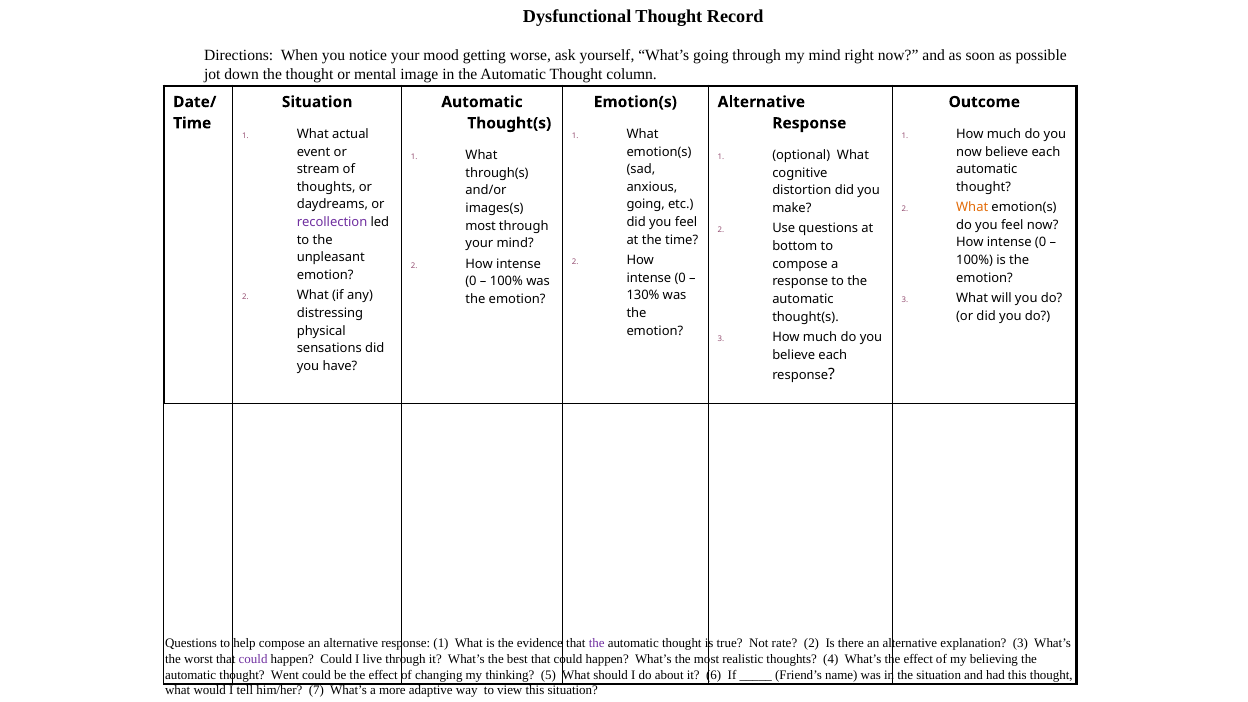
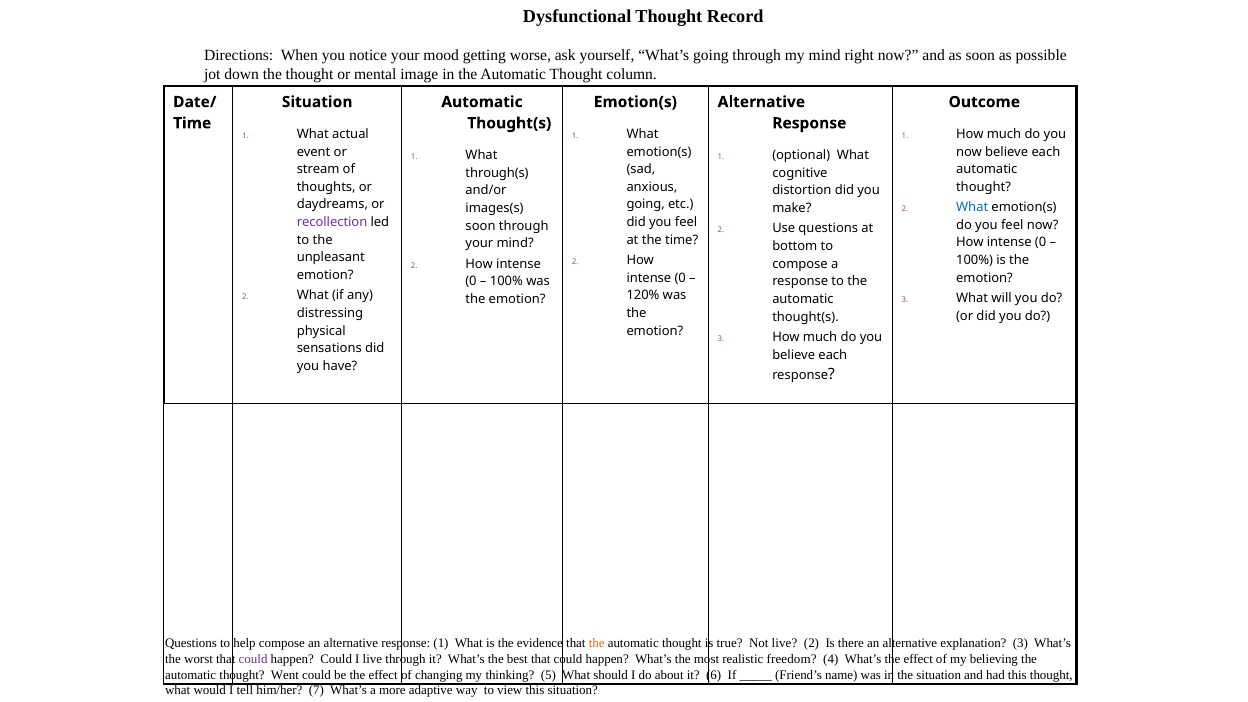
What colour: orange -> blue (972, 207)
most: most -> soon (481, 226)
130%: 130% -> 120% (643, 296)
the colour: purple -> orange (597, 643)
Not rate: rate -> live (785, 643)
realistic thoughts: thoughts -> freedom (792, 659)
